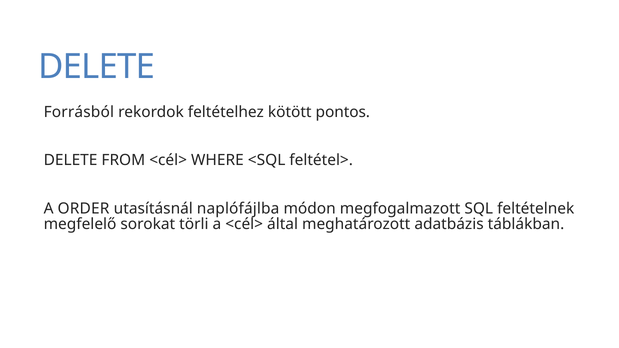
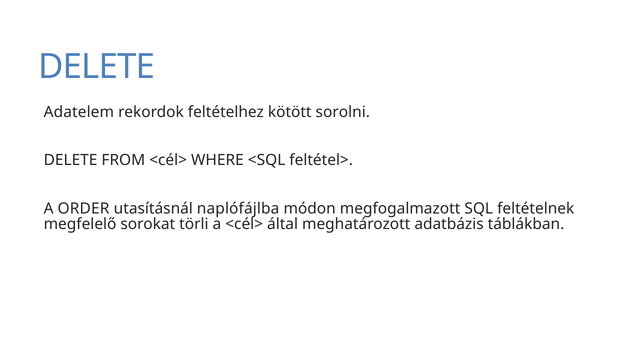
Forrásból: Forrásból -> Adatelem (79, 112)
pontos: pontos -> sorolni (343, 112)
